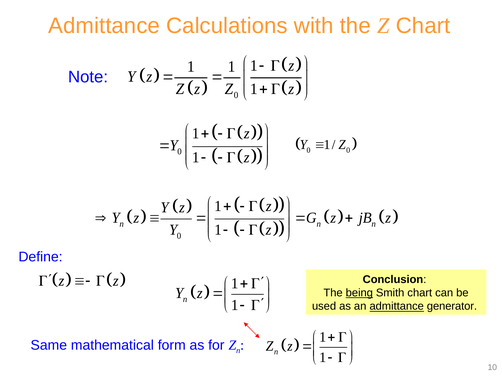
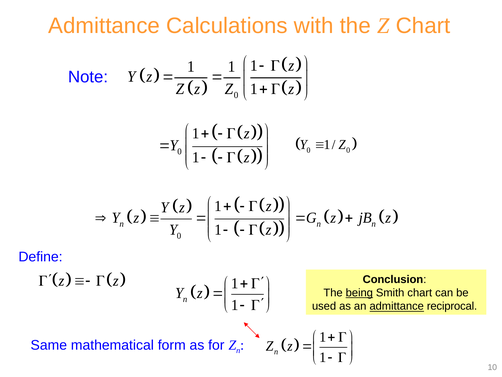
generator: generator -> reciprocal (452, 306)
